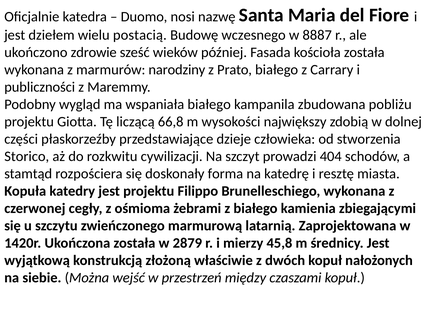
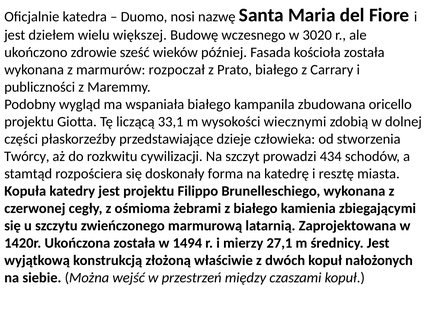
postacią: postacią -> większej (140, 35)
8887: 8887 -> 3020 (317, 35)
narodziny: narodziny -> rozpoczał (177, 70)
pobliżu: pobliżu -> oricello (390, 104)
66,8: 66,8 -> 33,1 (171, 122)
największy: największy -> wiecznymi (295, 122)
Storico: Storico -> Twórcy (27, 157)
404: 404 -> 434 (331, 157)
2879: 2879 -> 1494 (187, 243)
45,8: 45,8 -> 27,1 (279, 243)
